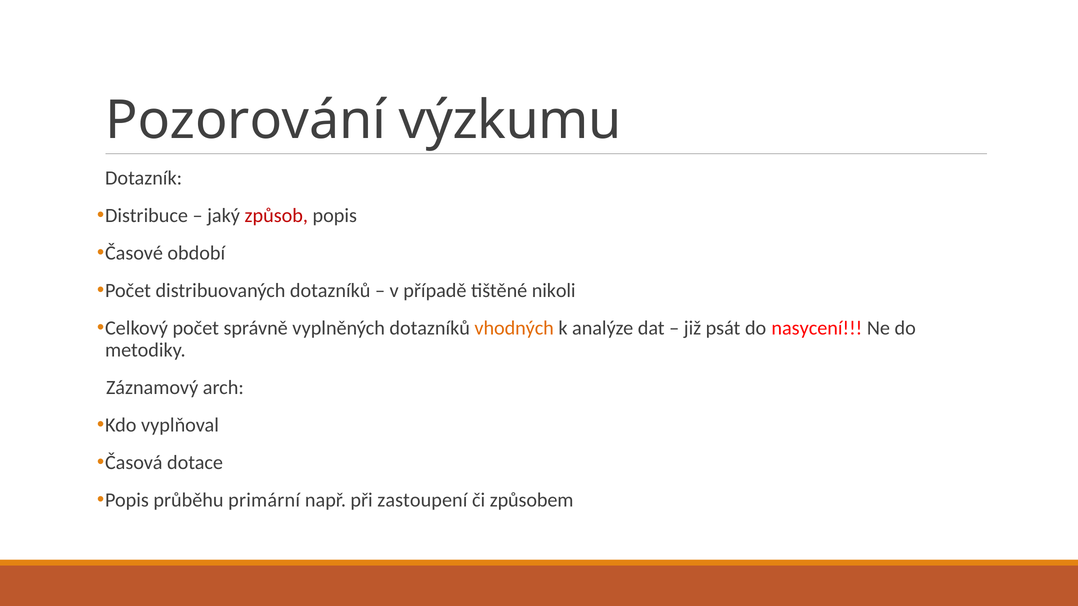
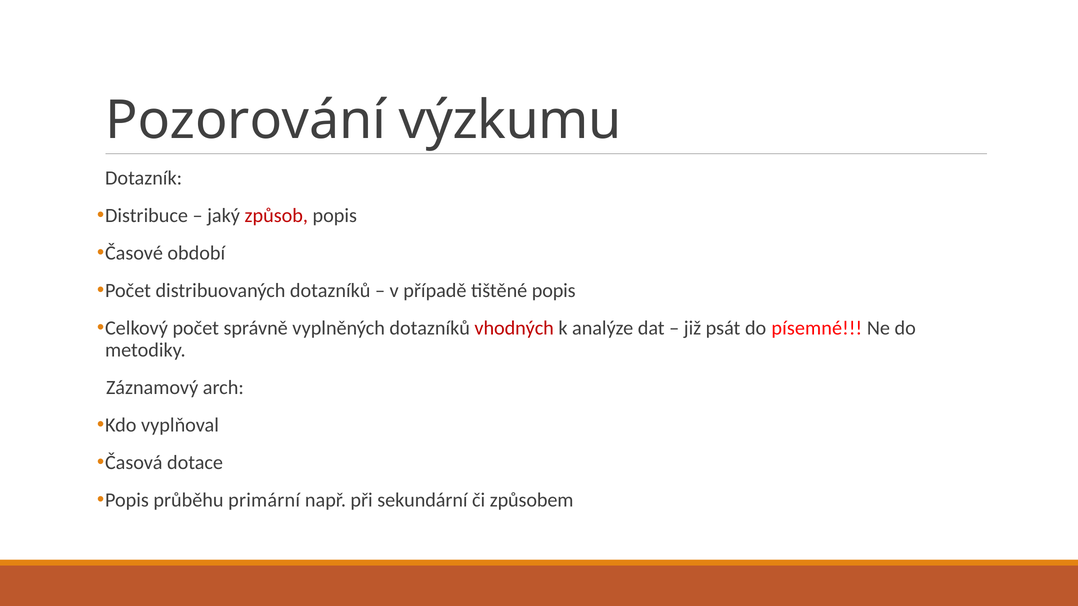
tištěné nikoli: nikoli -> popis (554, 291)
vhodných colour: orange -> red (514, 328)
nasycení: nasycení -> písemné (817, 328)
zastoupení: zastoupení -> sekundární (422, 500)
